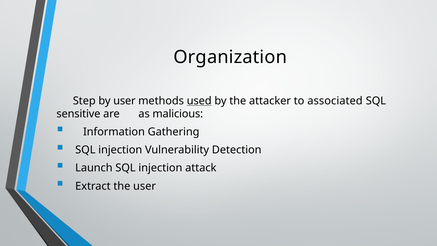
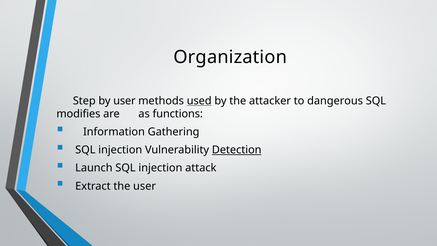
associated: associated -> dangerous (335, 101)
sensitive: sensitive -> modifies (78, 114)
malicious: malicious -> functions (178, 114)
Detection underline: none -> present (237, 150)
